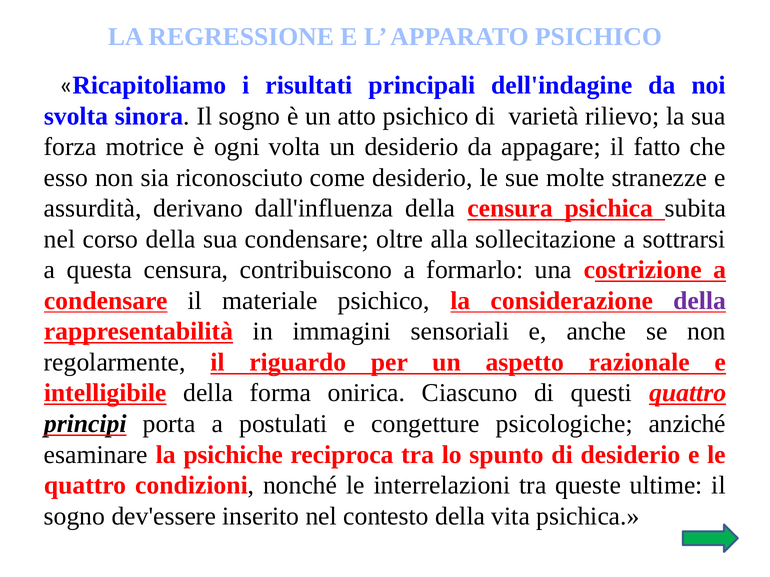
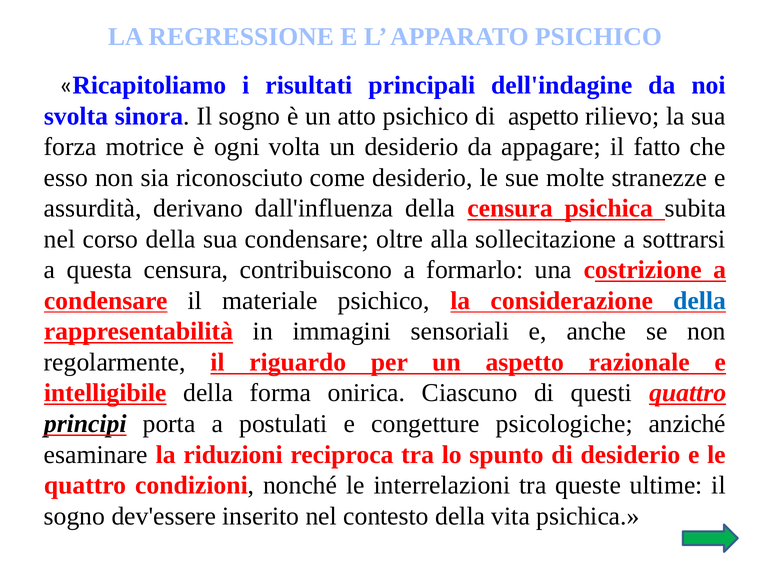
di varietà: varietà -> aspetto (544, 116)
della colour: purple -> blue (700, 301)
psichiche: psichiche -> riduzioni (233, 455)
